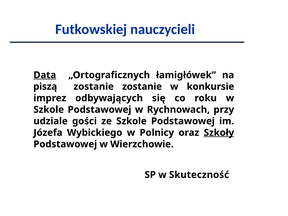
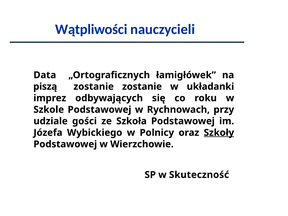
Futkowskiej: Futkowskiej -> Wątpliwości (91, 29)
Data underline: present -> none (45, 75)
konkursie: konkursie -> układanki (210, 87)
ze Szkole: Szkole -> Szkoła (131, 121)
